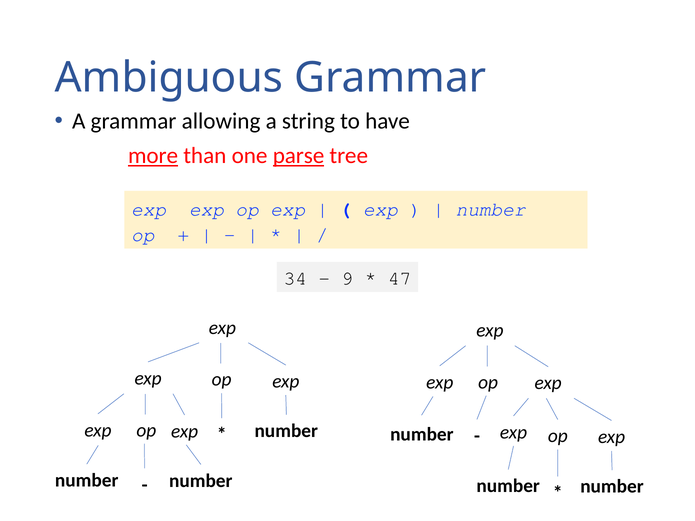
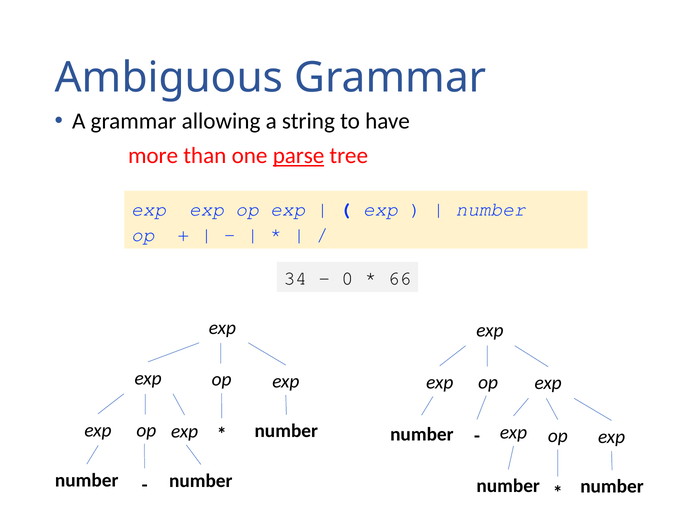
more underline: present -> none (153, 156)
9: 9 -> 0 (347, 278)
47: 47 -> 66 (400, 278)
